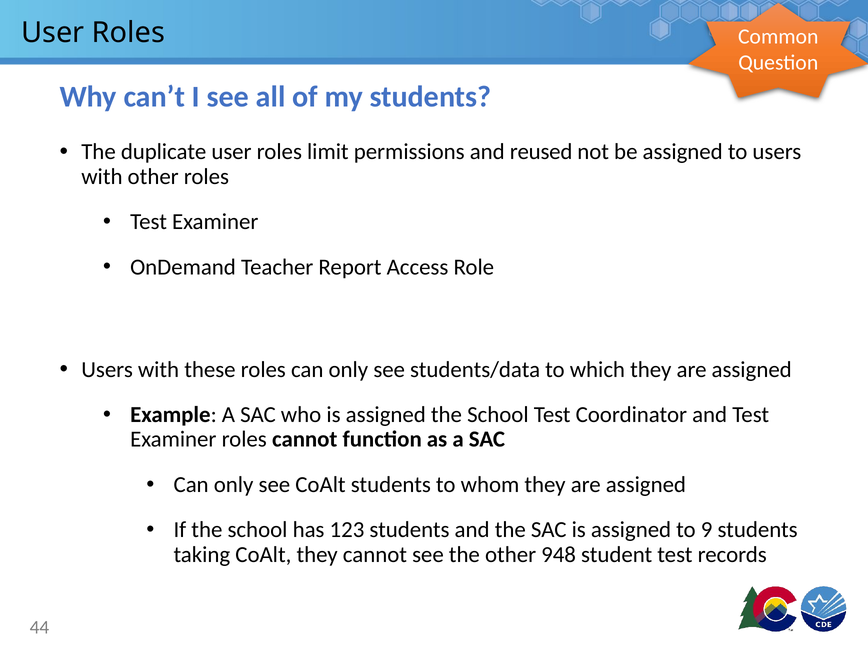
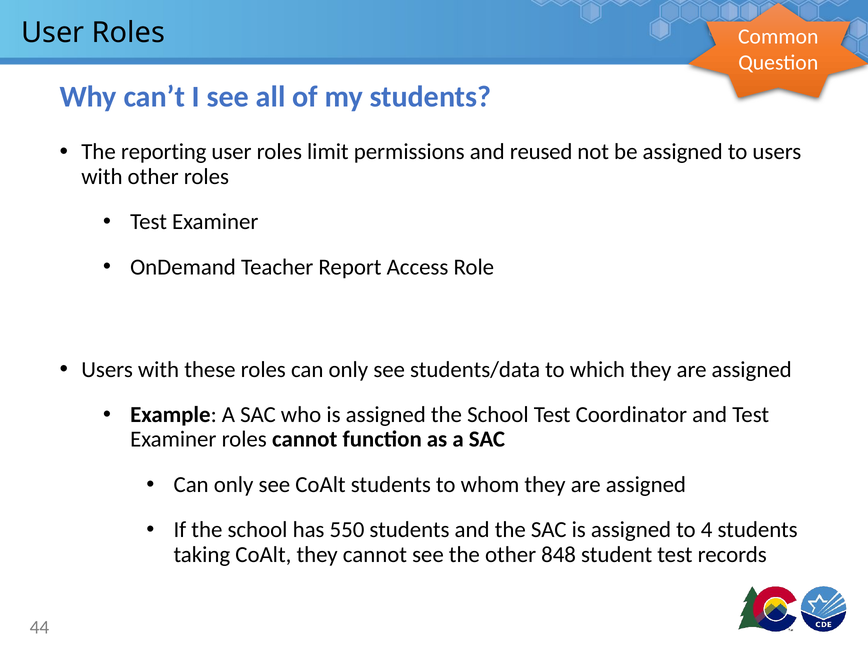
duplicate: duplicate -> reporting (164, 152)
123: 123 -> 550 (347, 530)
9: 9 -> 4 (707, 530)
948: 948 -> 848 (559, 555)
